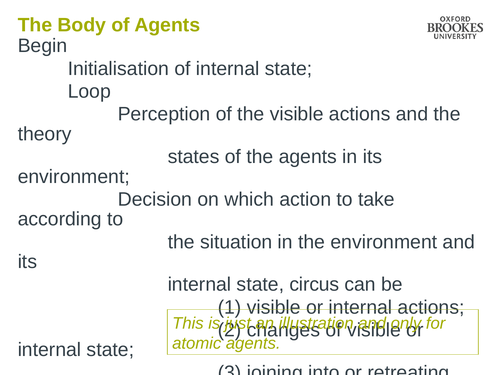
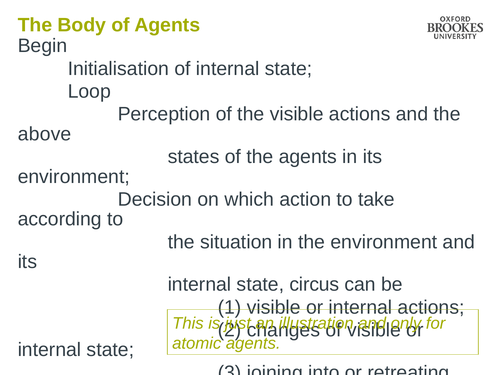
theory: theory -> above (45, 134)
